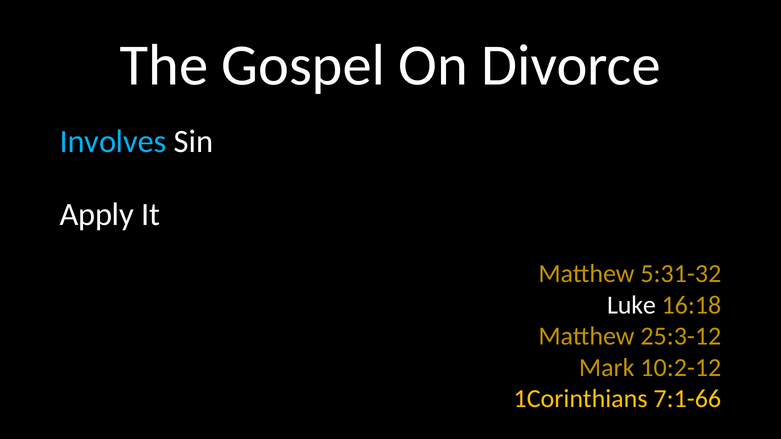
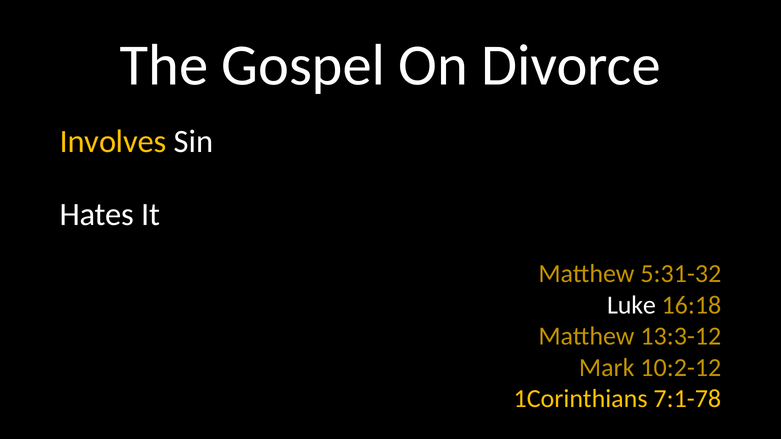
Involves colour: light blue -> yellow (113, 142)
Apply: Apply -> Hates (97, 215)
25:3-12: 25:3-12 -> 13:3-12 (681, 337)
7:1-66: 7:1-66 -> 7:1-78 (687, 399)
